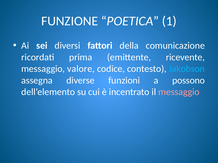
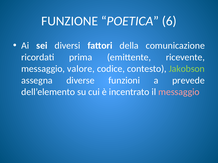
1: 1 -> 6 (169, 21)
Jakobson colour: light blue -> light green (187, 69)
possono: possono -> prevede (188, 81)
